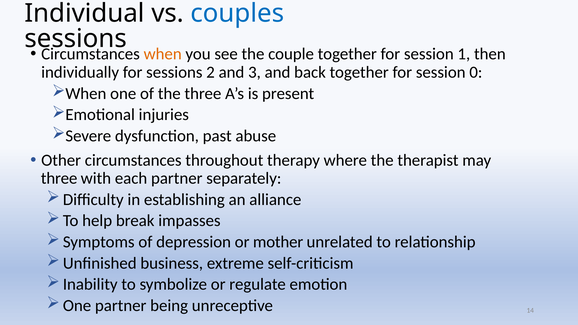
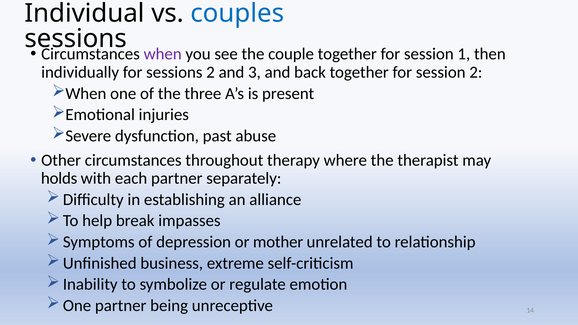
when colour: orange -> purple (163, 54)
session 0: 0 -> 2 (476, 72)
three: three -> holds (59, 178)
